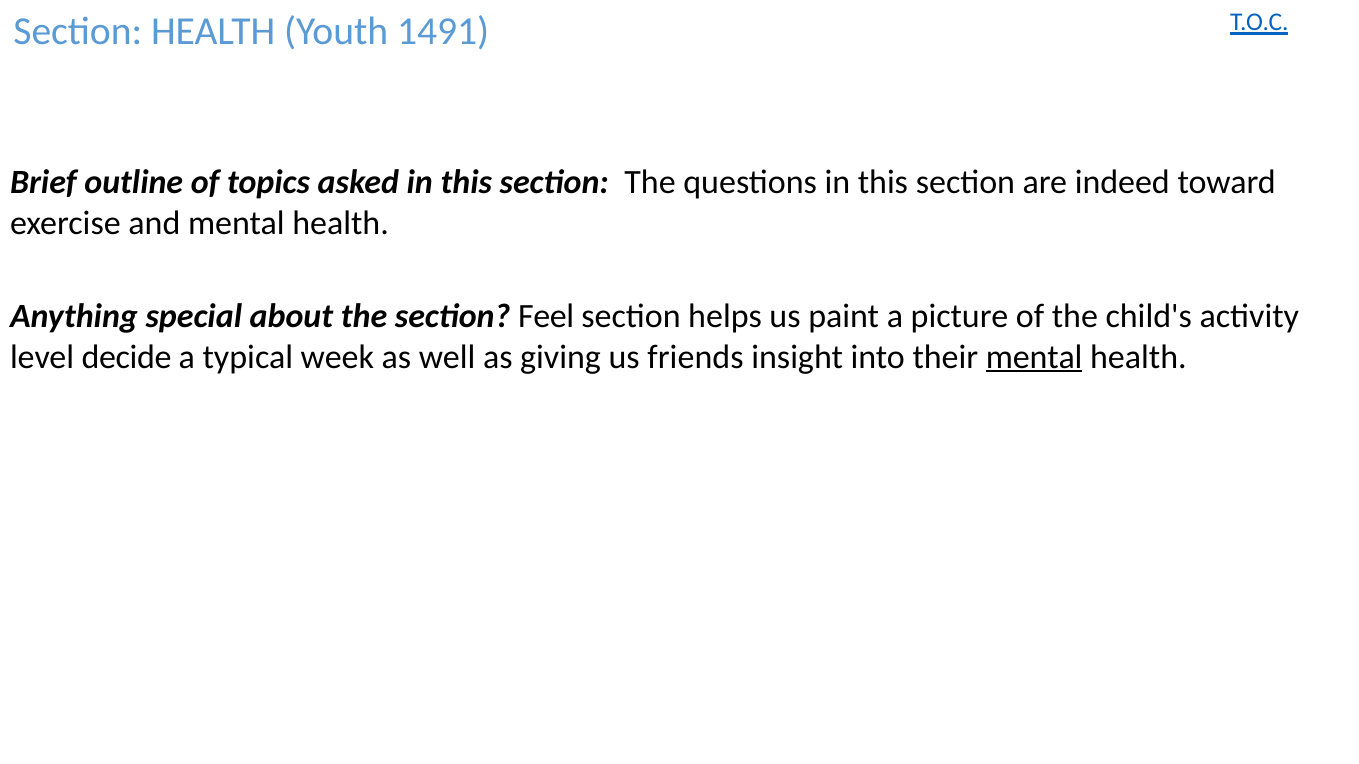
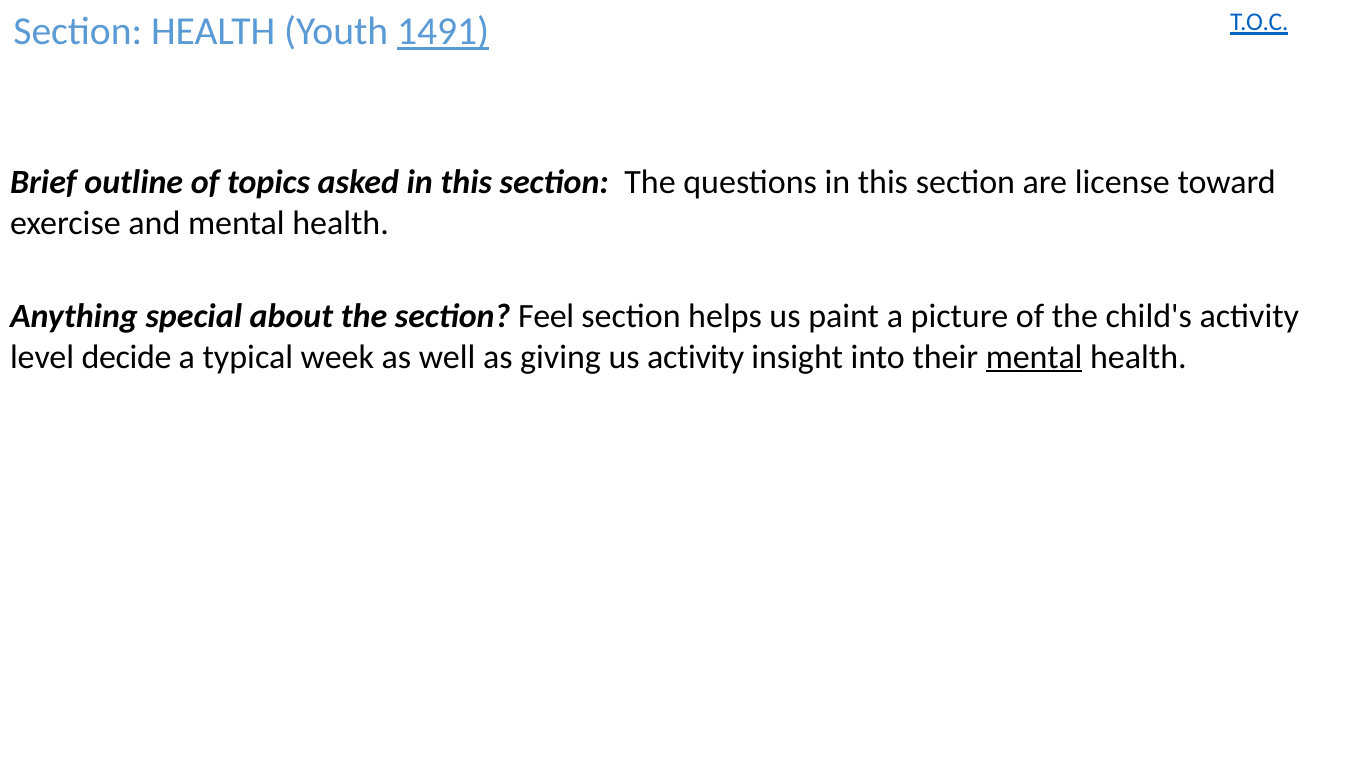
1491 underline: none -> present (443, 32)
indeed: indeed -> license (1122, 182)
us friends: friends -> activity (696, 357)
